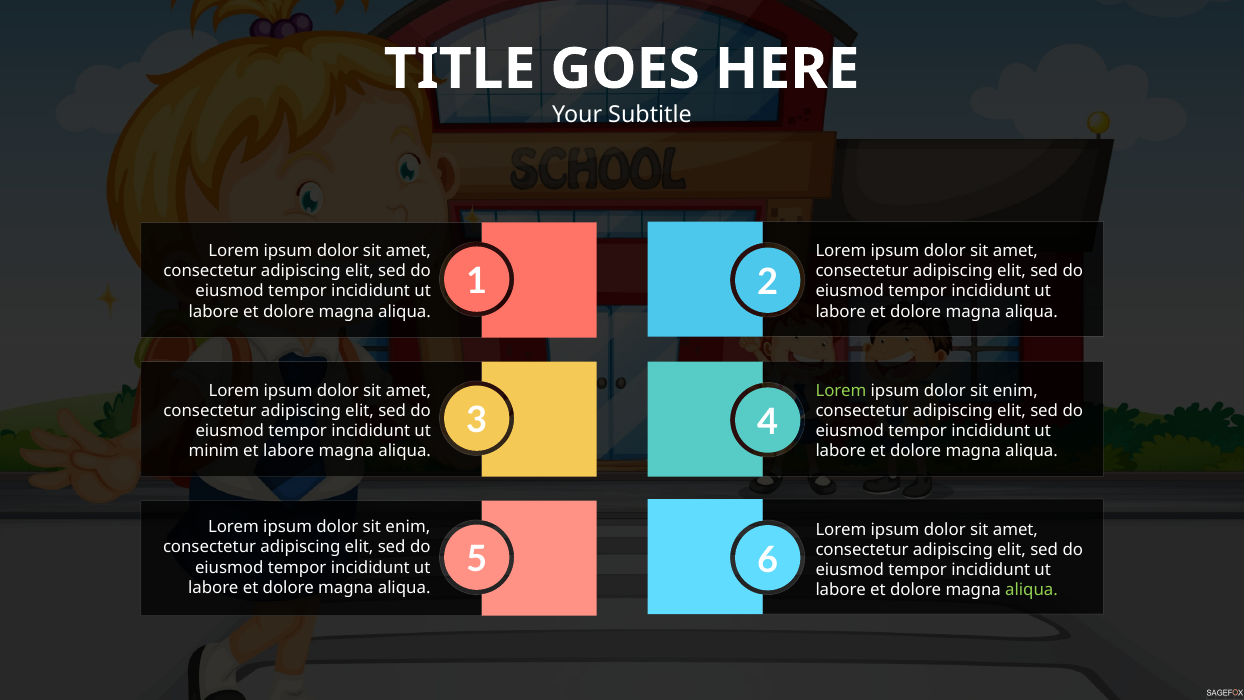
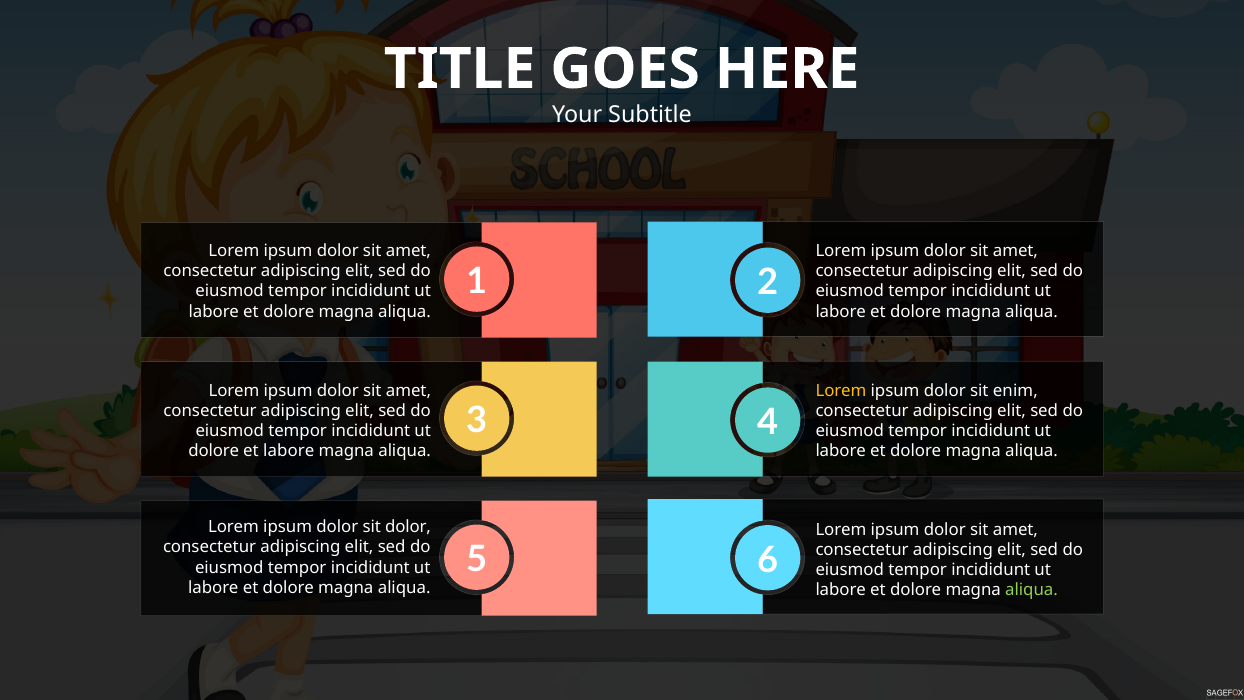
Lorem colour: light green -> yellow (841, 390)
minim: minim -> dolore (214, 451)
enim: enim -> dolor (408, 527)
